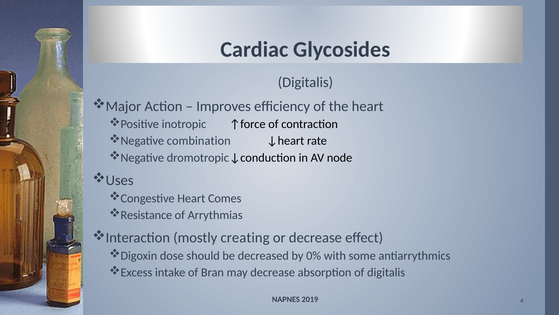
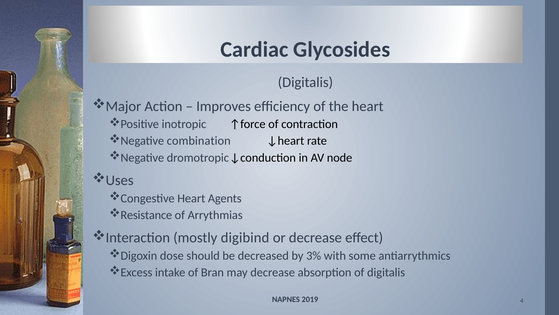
Comes: Comes -> Agents (225, 198)
creating: creating -> digibind (245, 237)
0%: 0% -> 3% (314, 255)
